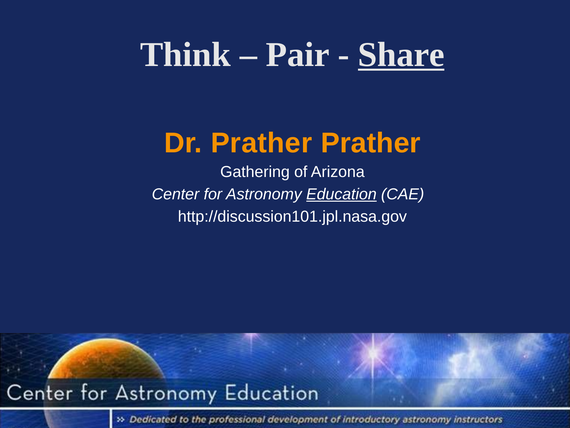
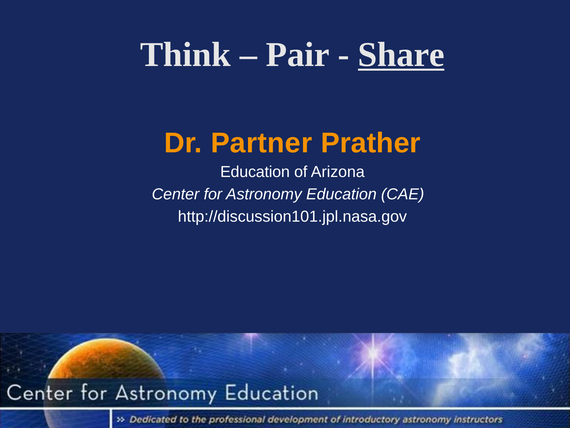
Dr Prather: Prather -> Partner (261, 143)
Gathering: Gathering -> Education (255, 172)
Education underline: present -> none (341, 194)
